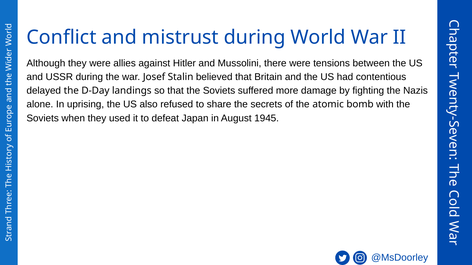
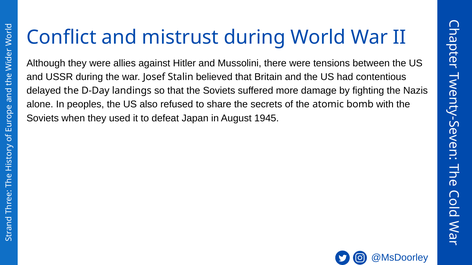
uprising: uprising -> peoples (86, 105)
